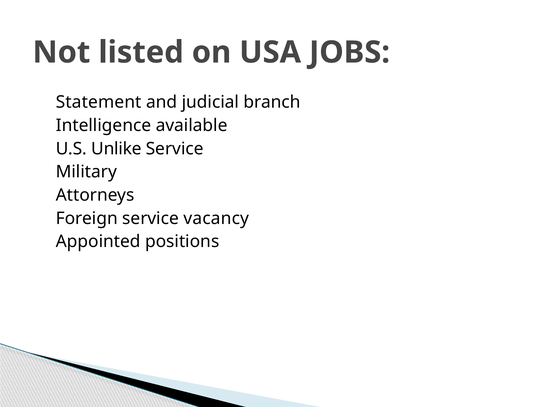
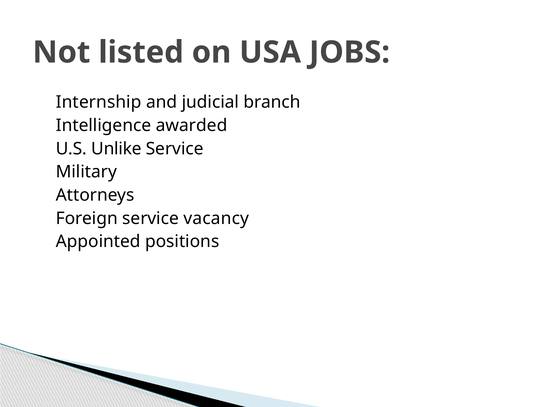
Statement: Statement -> Internship (99, 102)
available: available -> awarded (192, 125)
